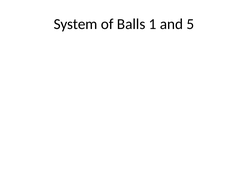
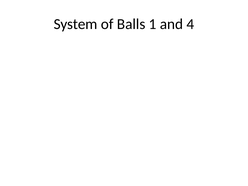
5: 5 -> 4 (190, 24)
